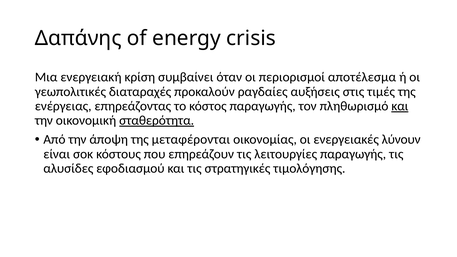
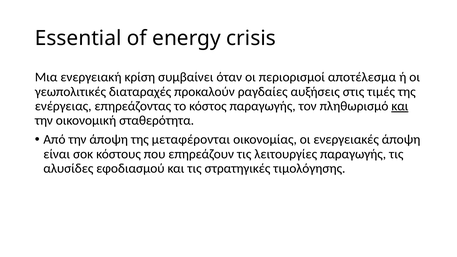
Δαπάνης: Δαπάνης -> Essential (78, 38)
σταθερότητα underline: present -> none (157, 120)
ενεργειακές λύνουν: λύνουν -> άποψη (401, 140)
